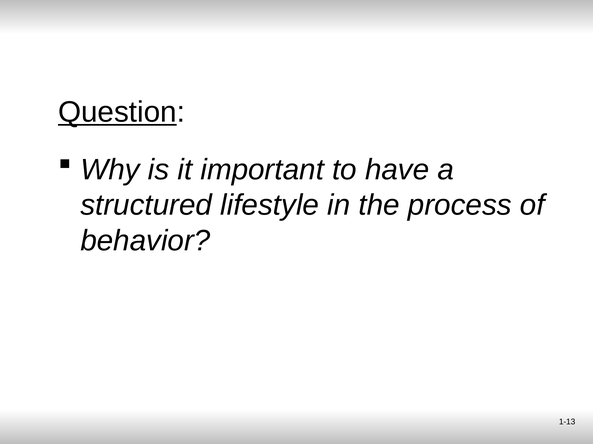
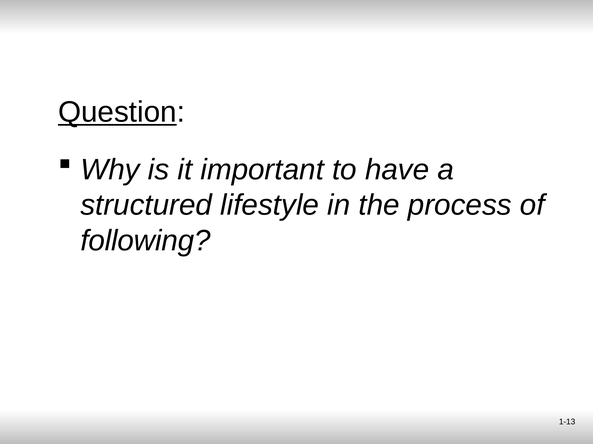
behavior: behavior -> following (146, 241)
